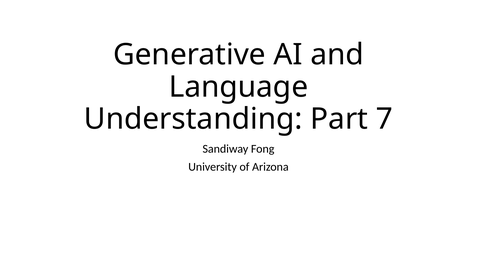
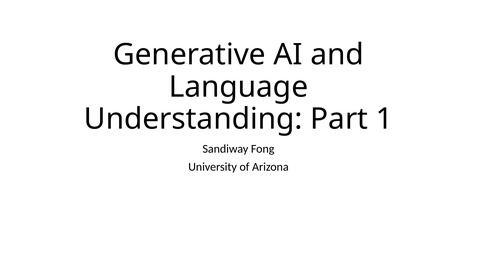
7: 7 -> 1 (384, 119)
